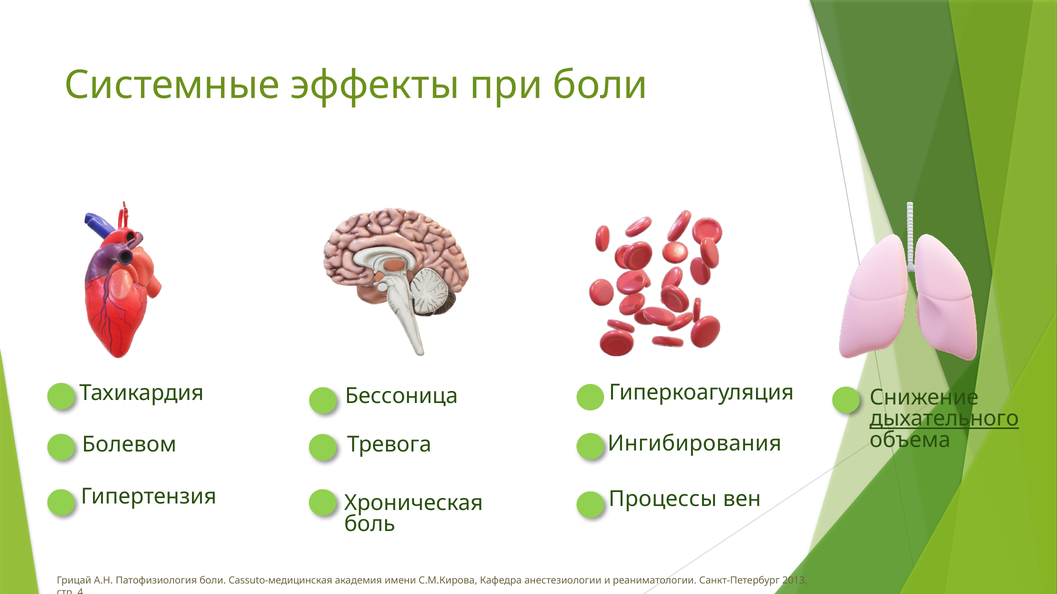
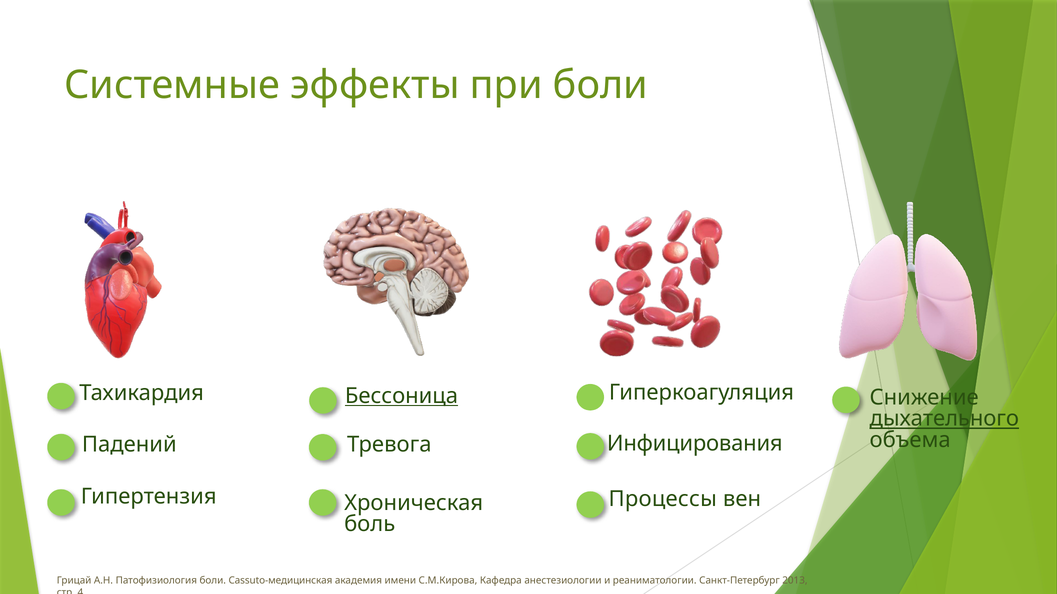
Бессоница underline: none -> present (401, 396)
Ингибирования: Ингибирования -> Инфицирования (695, 444)
Болевом: Болевом -> Падений (129, 445)
